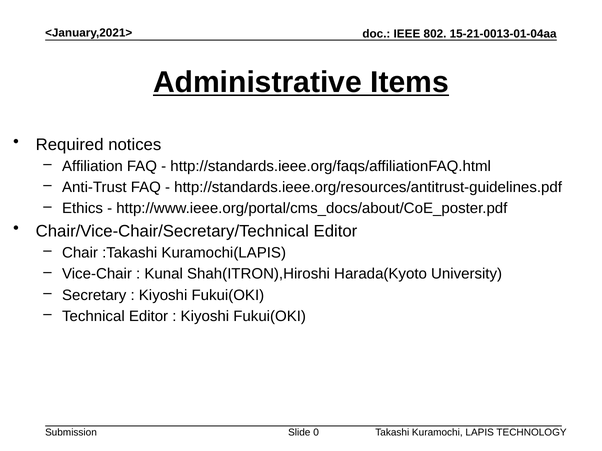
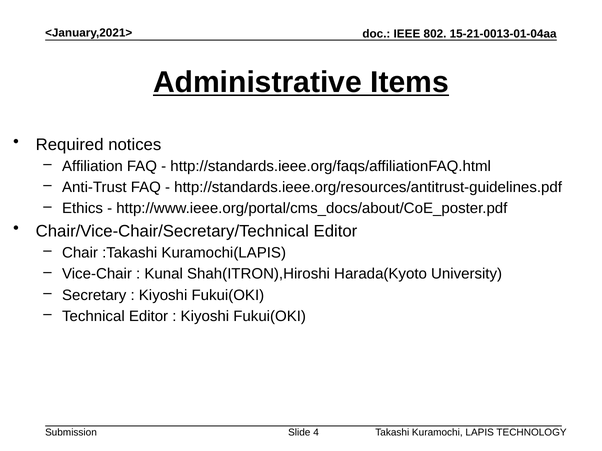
0: 0 -> 4 (316, 433)
